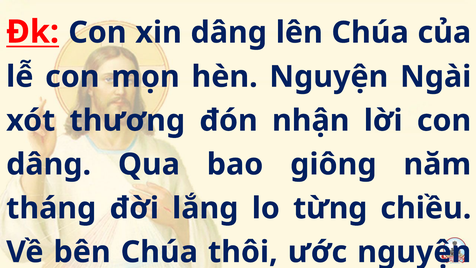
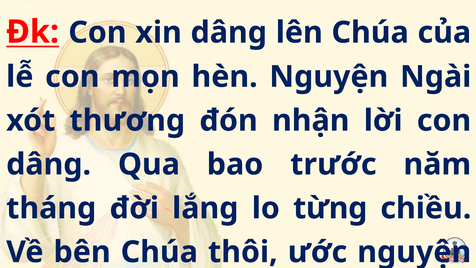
giông: giông -> trước (333, 164)
